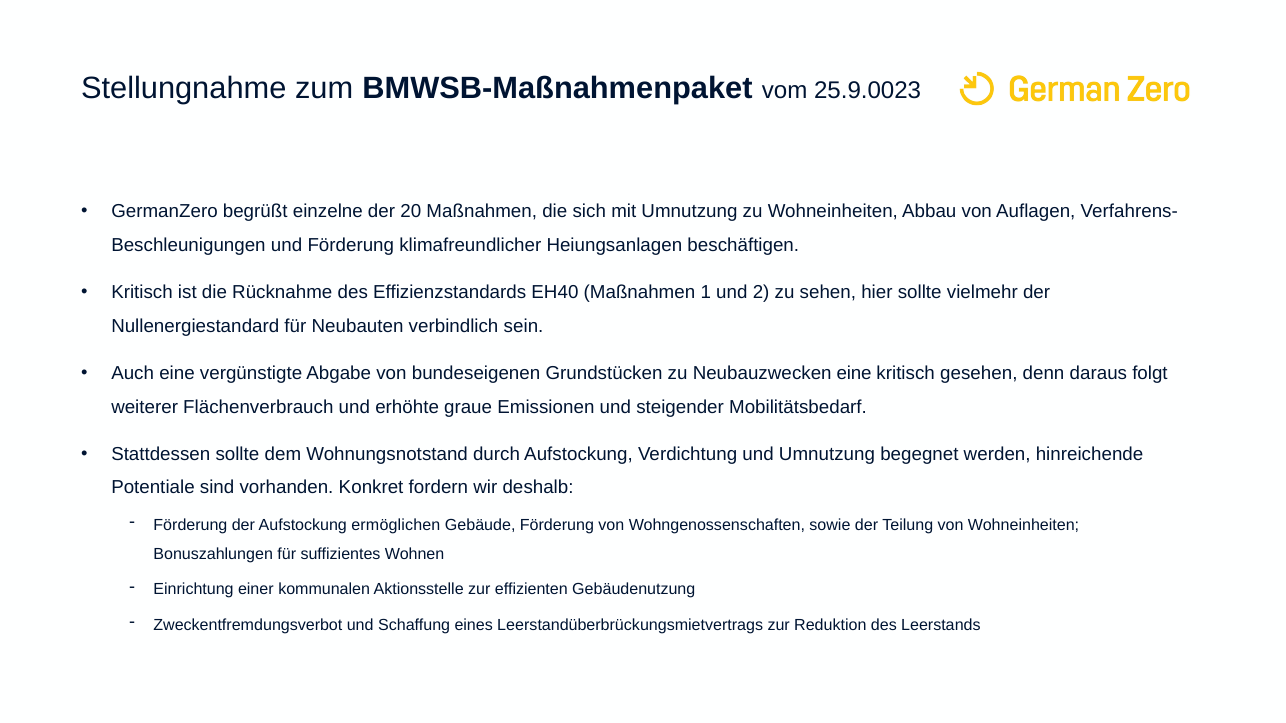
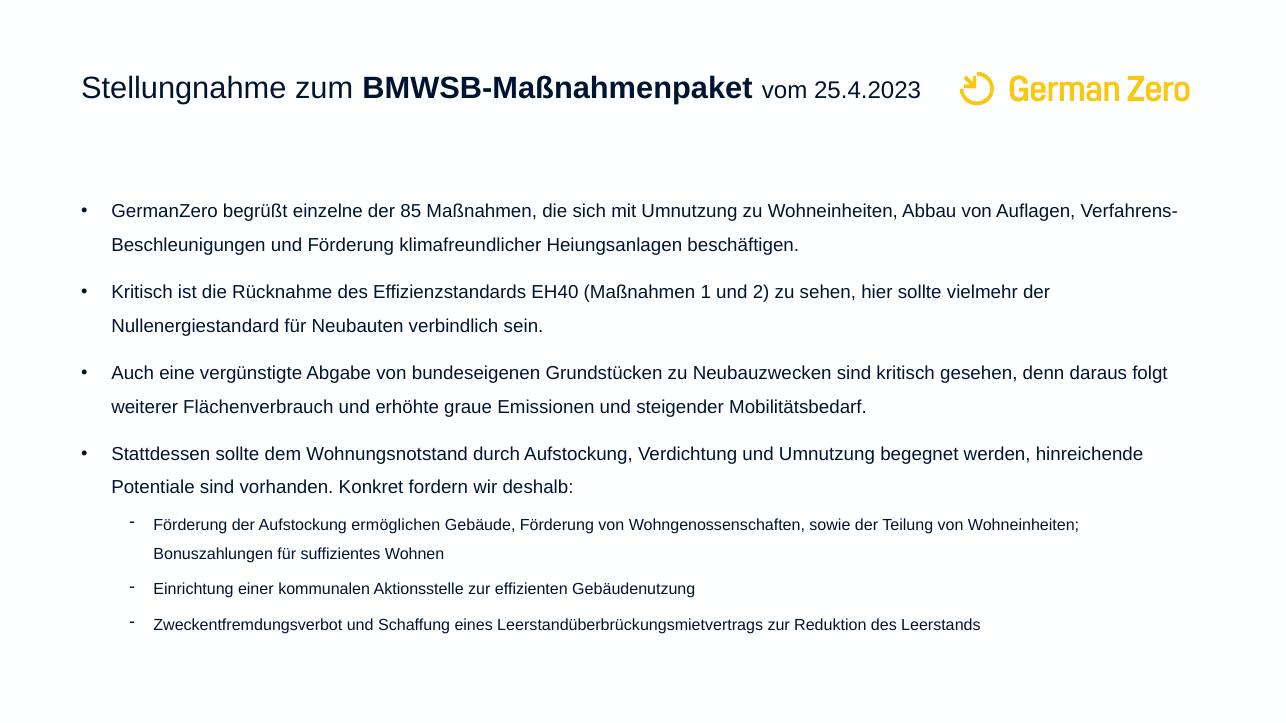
25.9.0023: 25.9.0023 -> 25.4.2023 (868, 90)
20: 20 -> 85 (411, 212)
Neubauzwecken eine: eine -> sind (854, 373)
